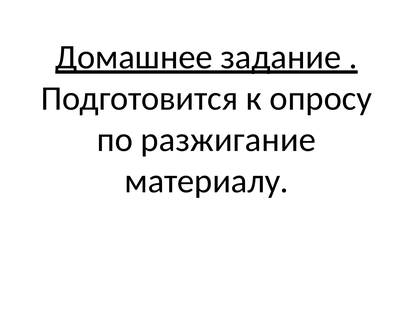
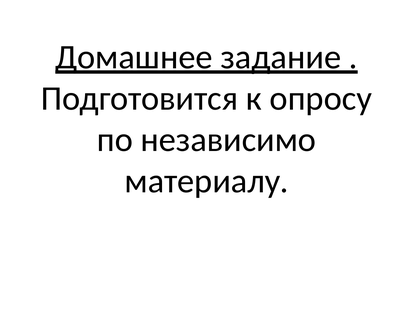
разжигание: разжигание -> независимо (228, 140)
